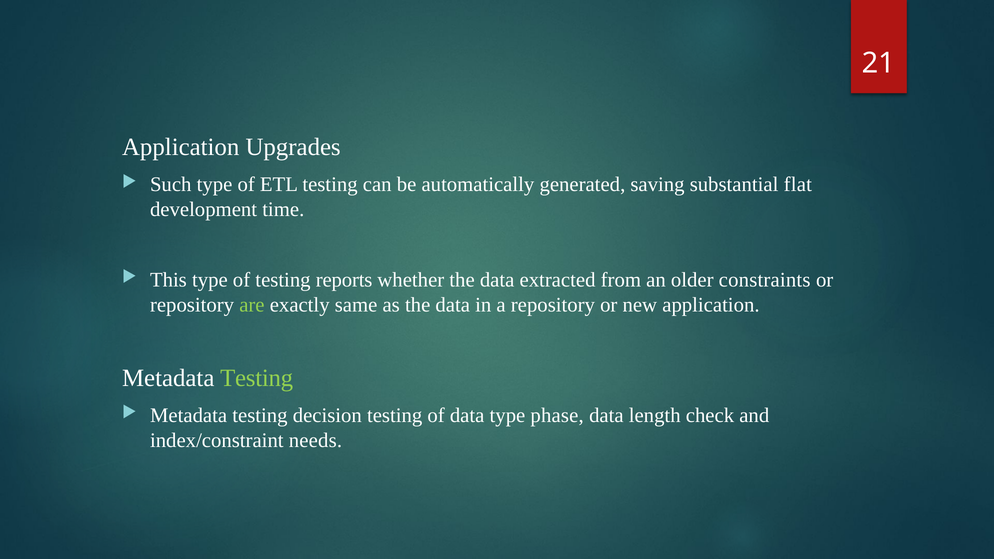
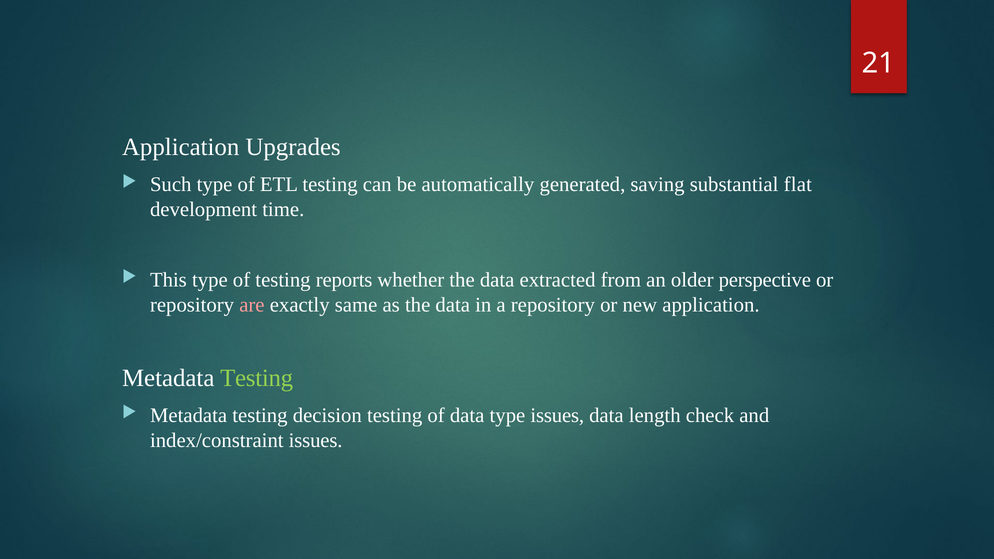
constraints: constraints -> perspective (765, 280)
are colour: light green -> pink (252, 305)
type phase: phase -> issues (557, 415)
index/constraint needs: needs -> issues (316, 440)
